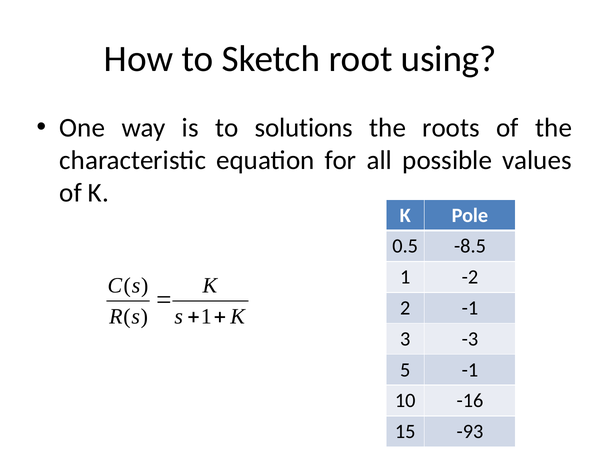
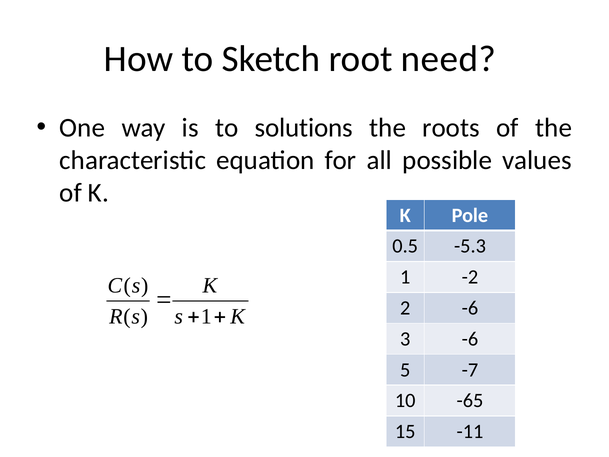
using: using -> need (448, 59)
-8.5: -8.5 -> -5.3 (470, 246)
2 -1: -1 -> -6 (470, 308)
3 -3: -3 -> -6 (470, 339)
5 -1: -1 -> -7 (470, 370)
-16: -16 -> -65 (470, 401)
-93: -93 -> -11 (470, 431)
